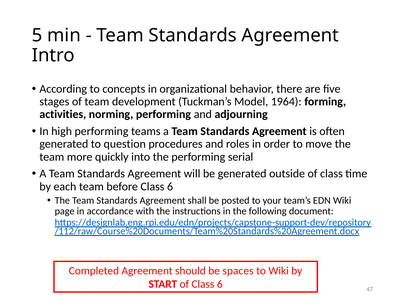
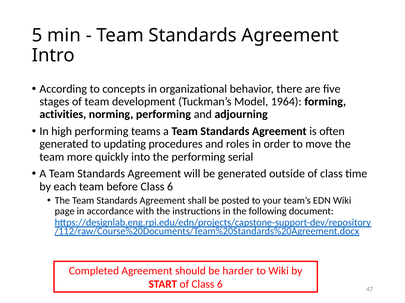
question: question -> updating (125, 144)
spaces: spaces -> harder (238, 271)
